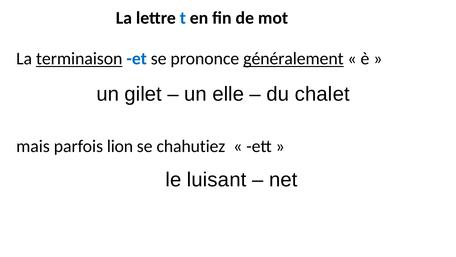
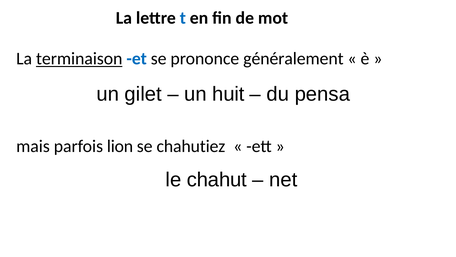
généralement underline: present -> none (293, 59)
elle: elle -> huit (228, 94)
chalet: chalet -> pensa (322, 94)
luisant: luisant -> chahut (217, 179)
